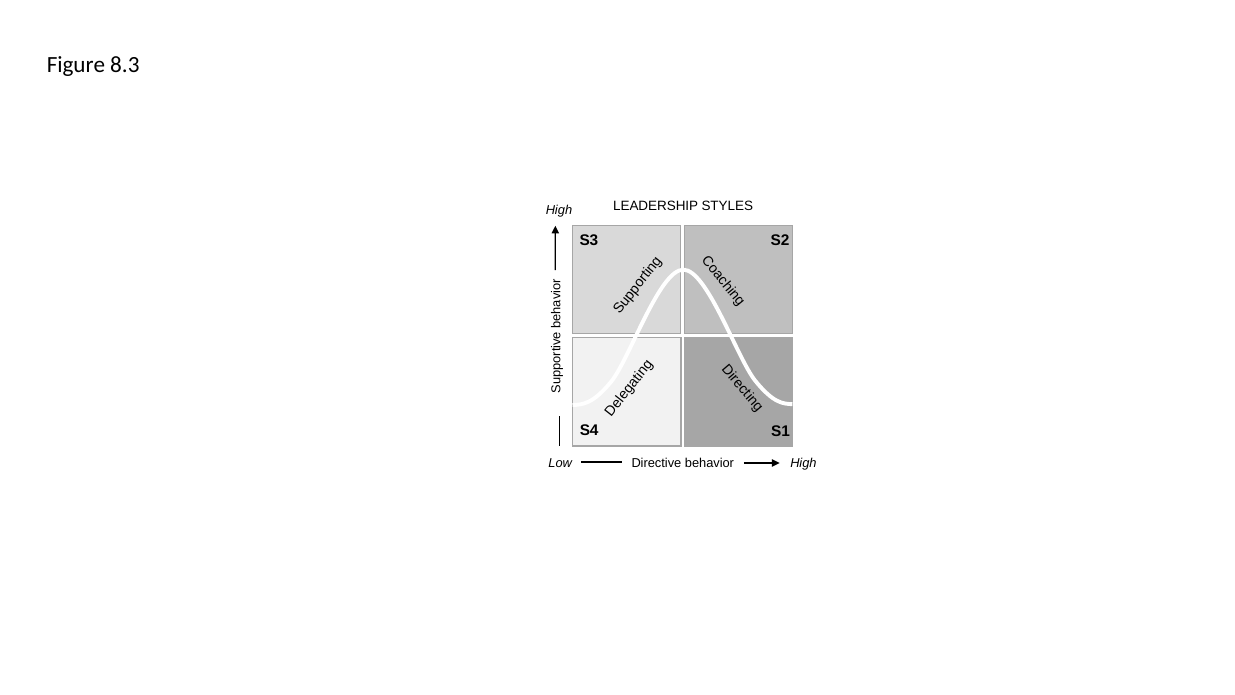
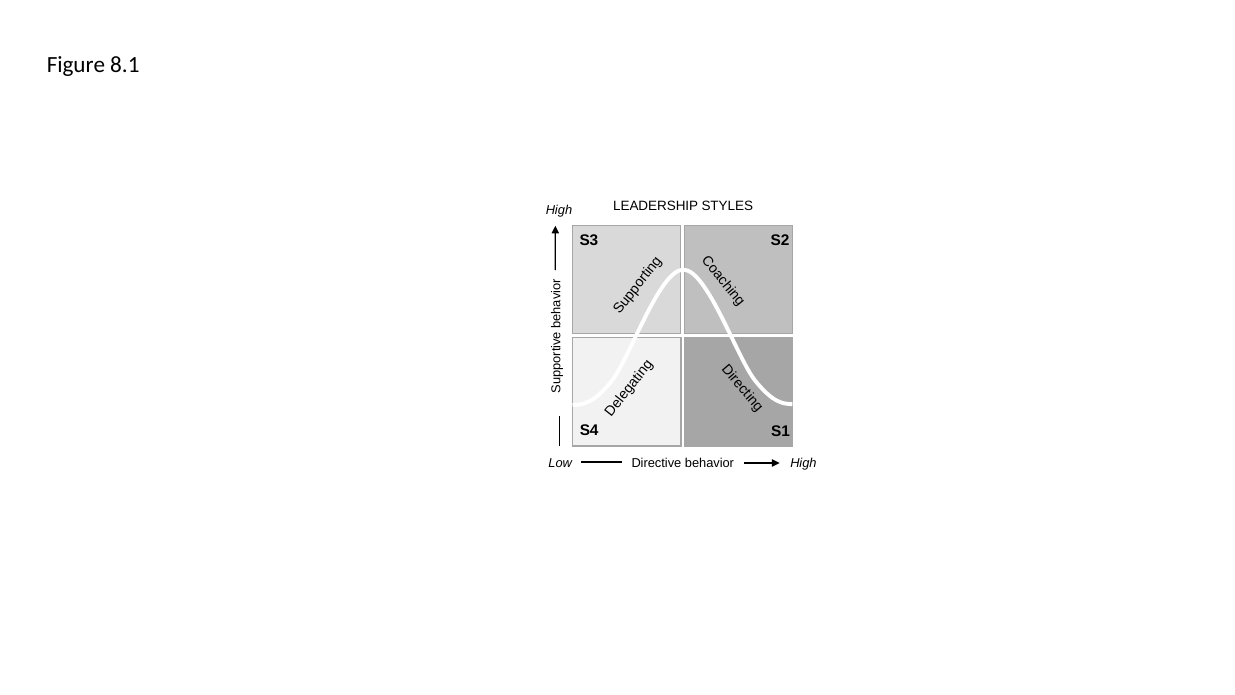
8.3: 8.3 -> 8.1 (125, 65)
